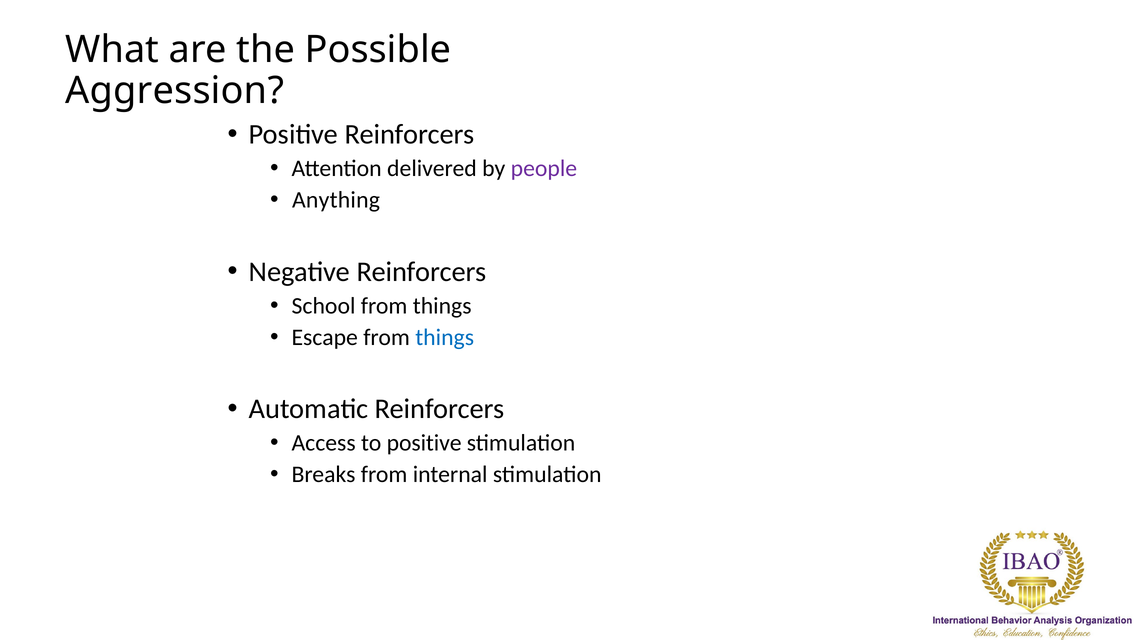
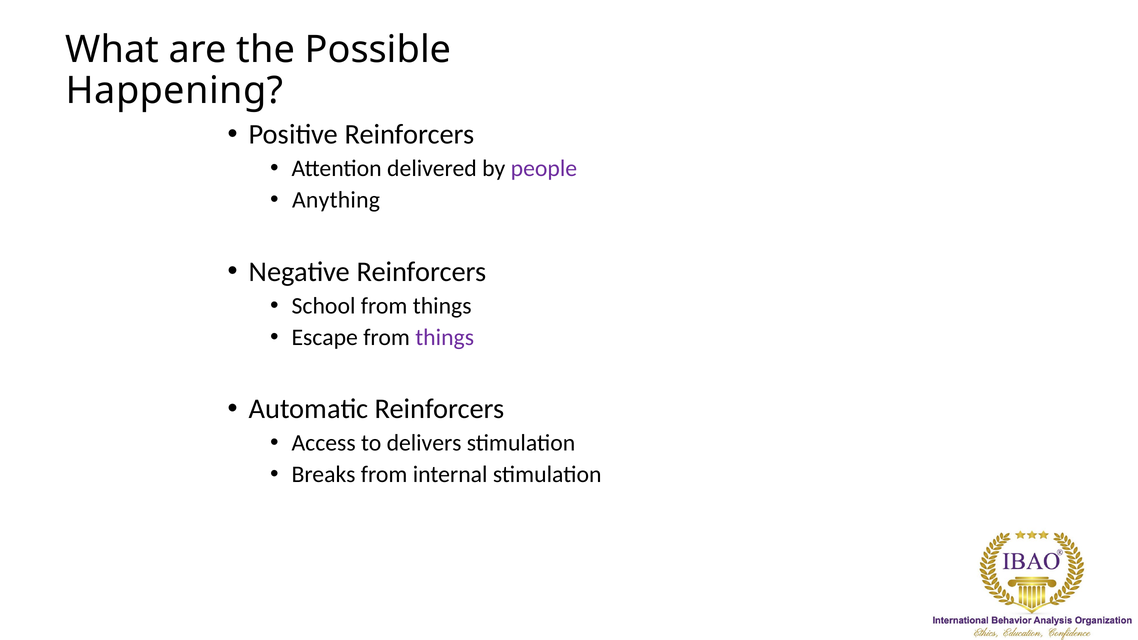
Aggression: Aggression -> Happening (175, 91)
things colour: blue -> purple (445, 337)
to positive: positive -> delivers (424, 443)
